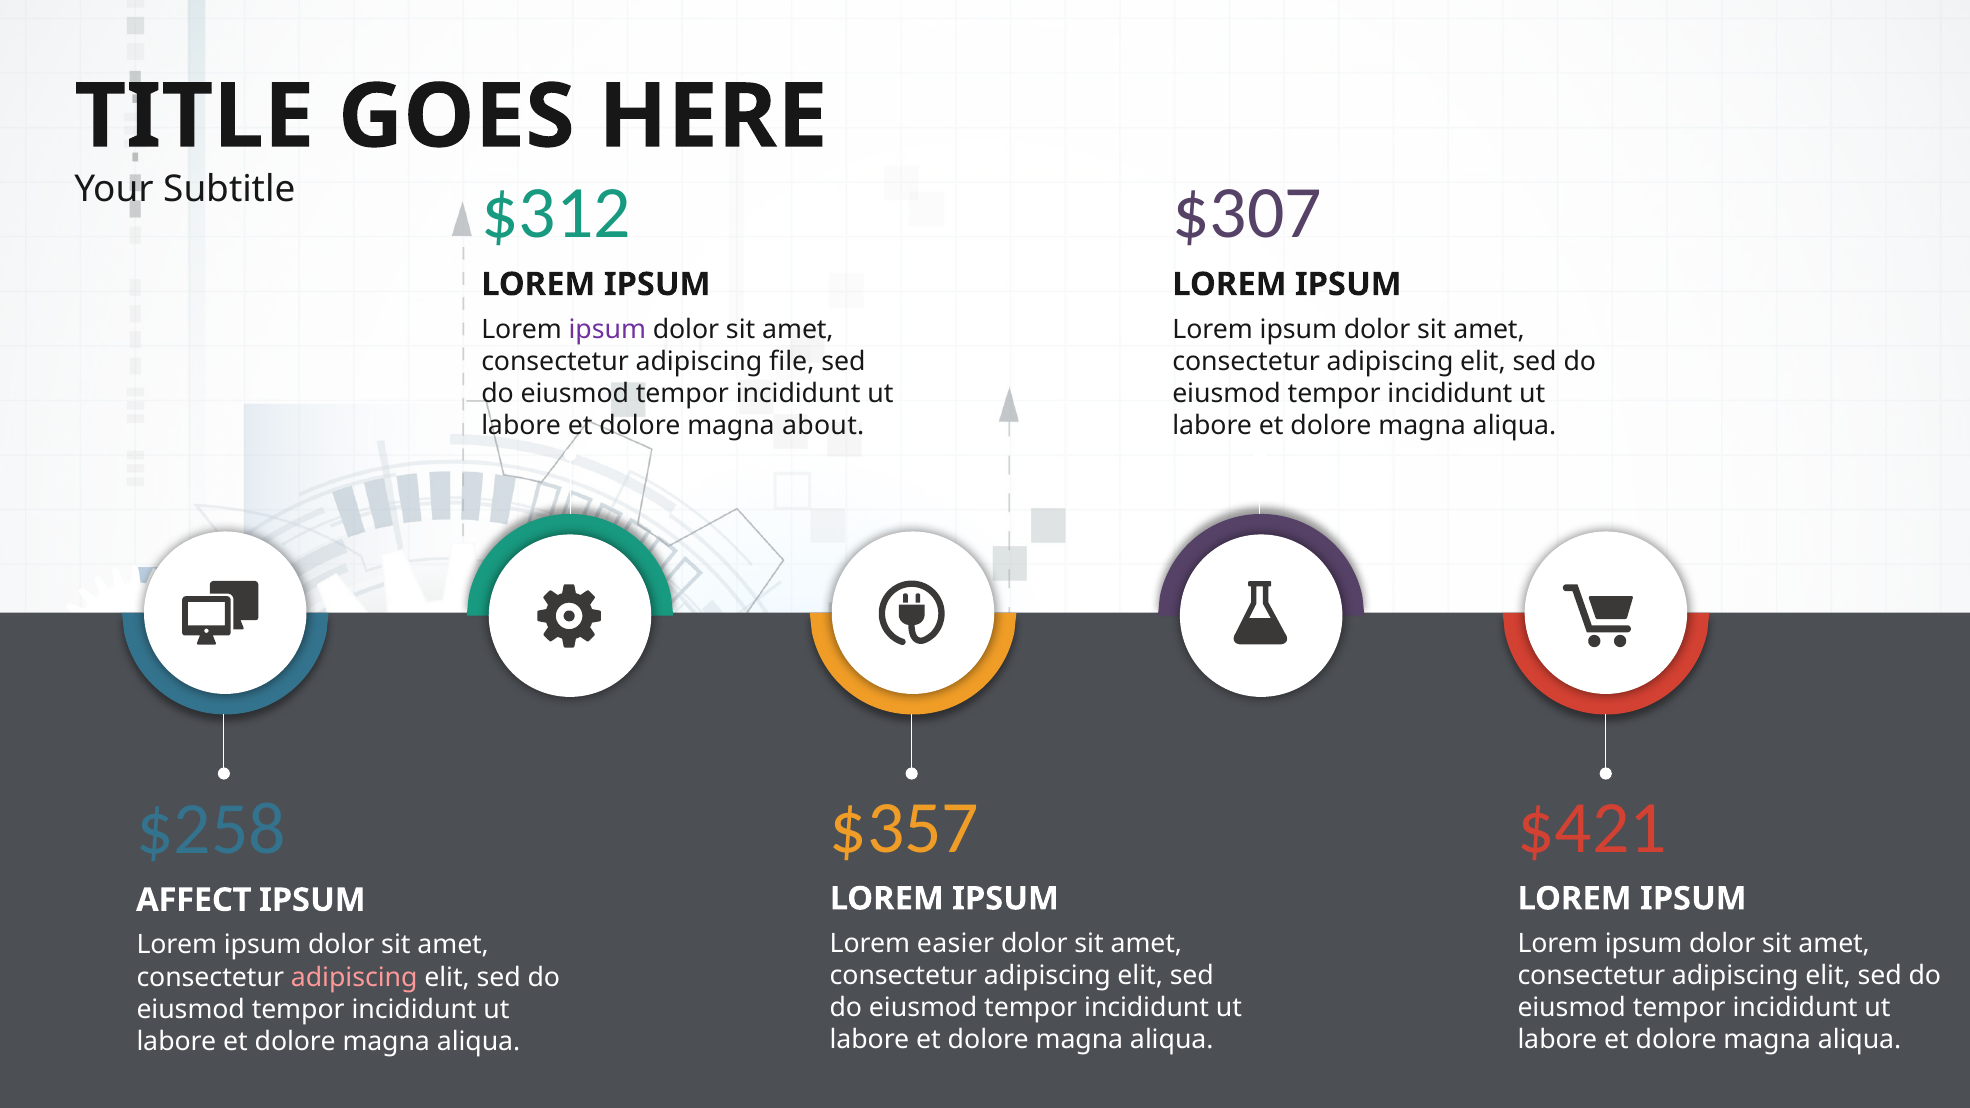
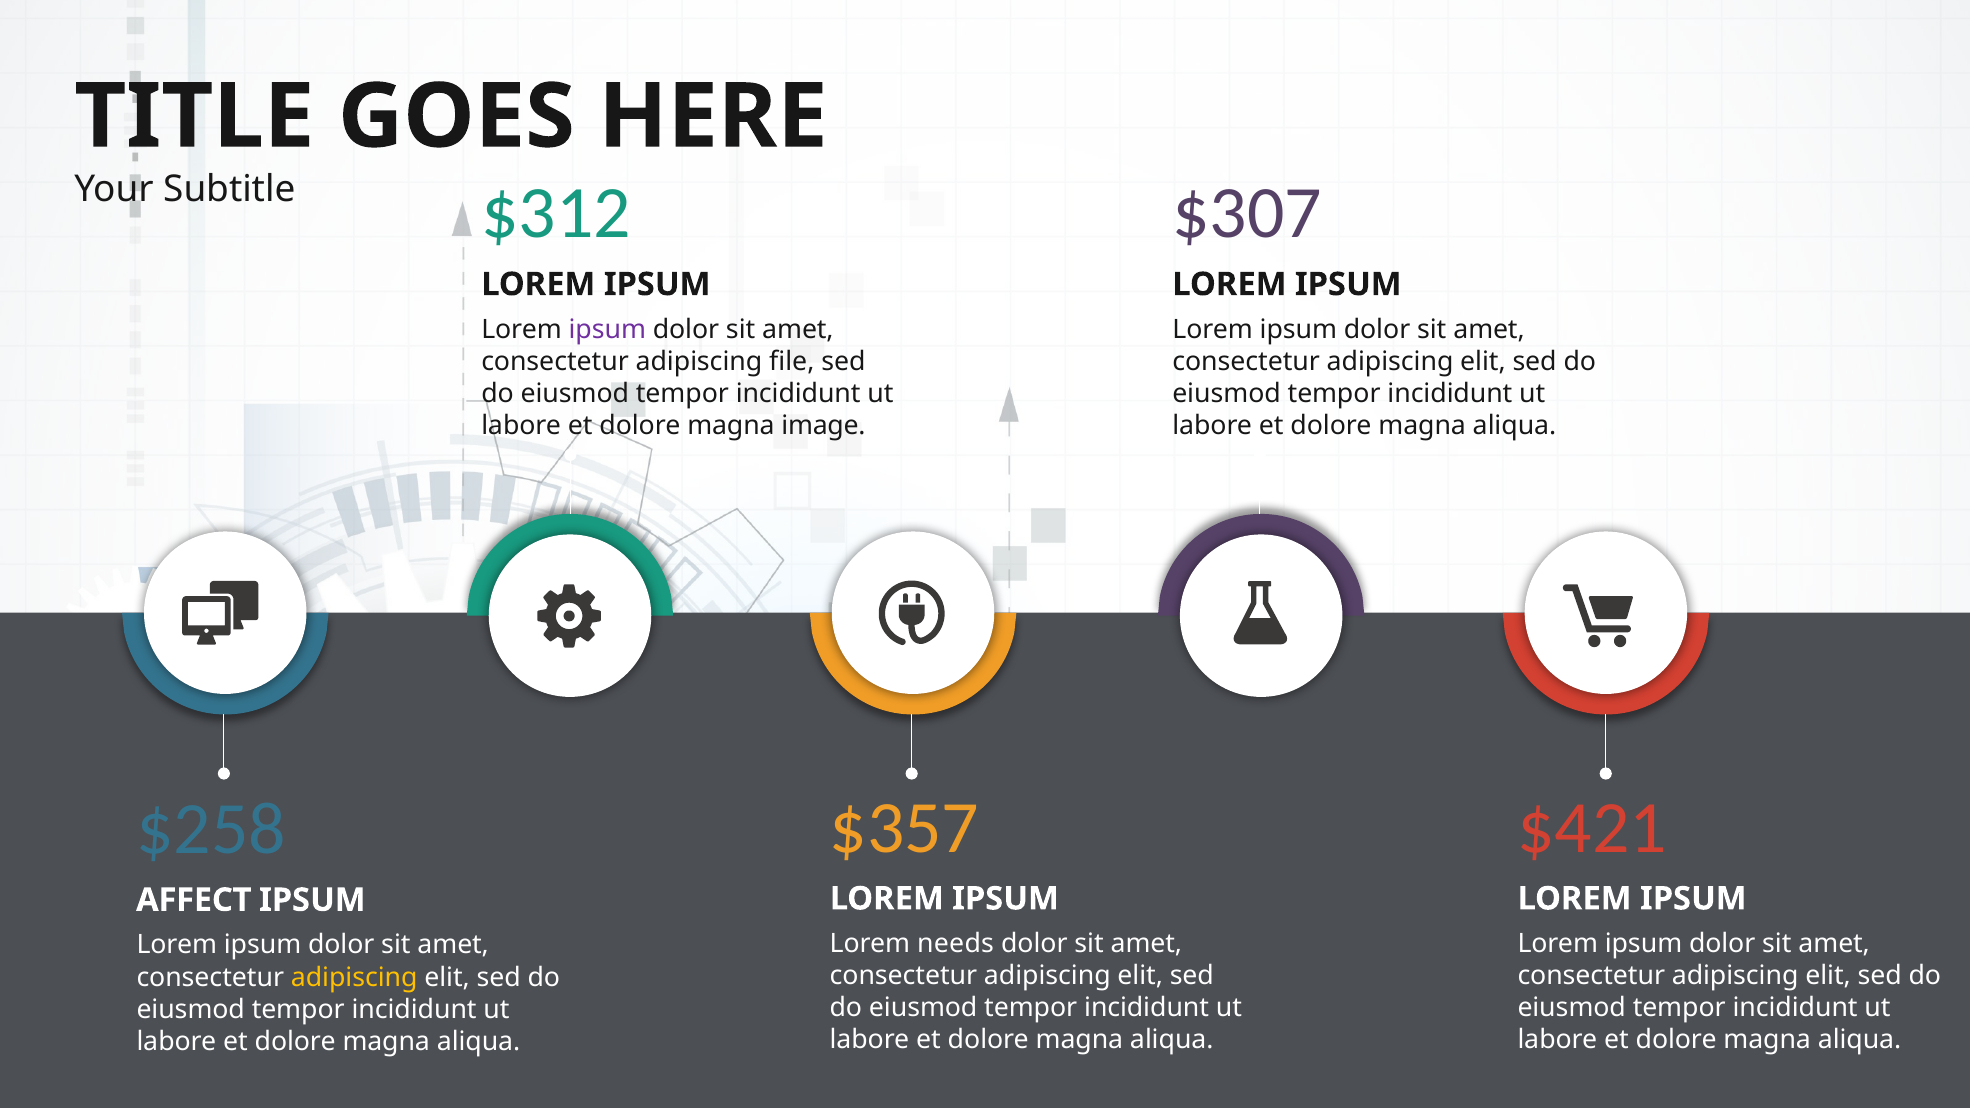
about: about -> image (823, 426)
easier: easier -> needs (956, 944)
adipiscing colour: pink -> yellow (354, 977)
